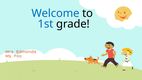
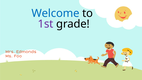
1st colour: blue -> purple (45, 24)
